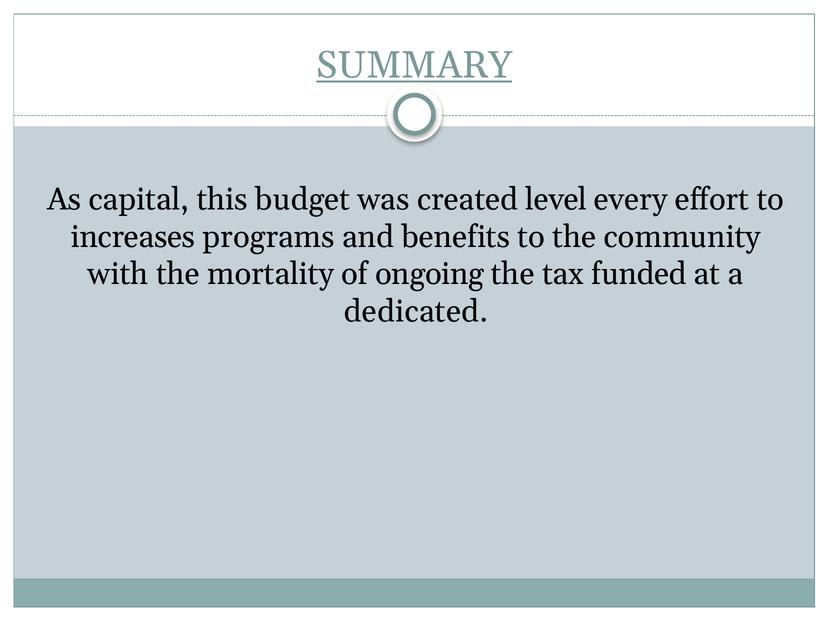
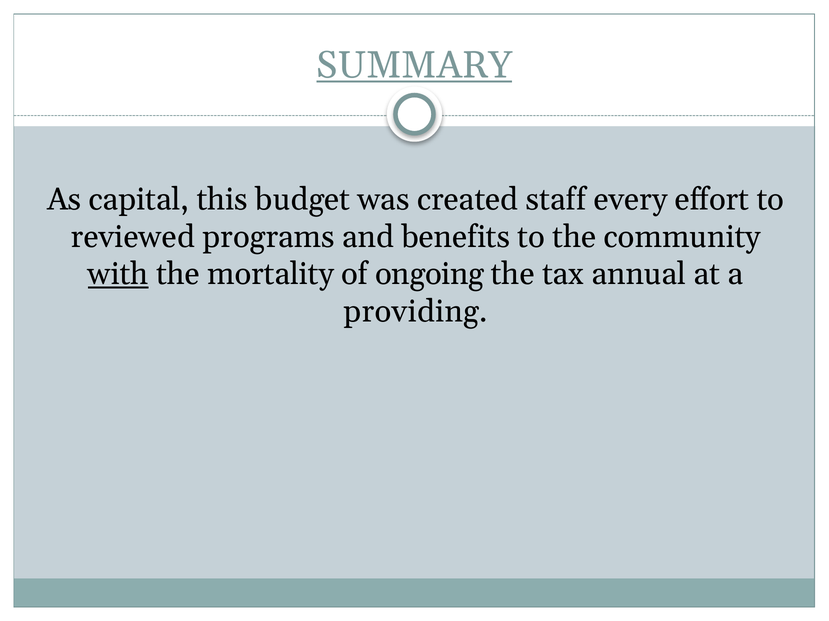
level: level -> staff (556, 200)
increases: increases -> reviewed (133, 237)
with underline: none -> present (118, 274)
funded: funded -> annual (639, 274)
dedicated: dedicated -> providing (416, 312)
